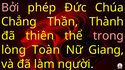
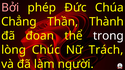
thiên: thiên -> đoan (40, 36)
trong colour: pink -> white (108, 36)
Toàn: Toàn -> Chúc (46, 50)
Giang: Giang -> Trách (106, 50)
